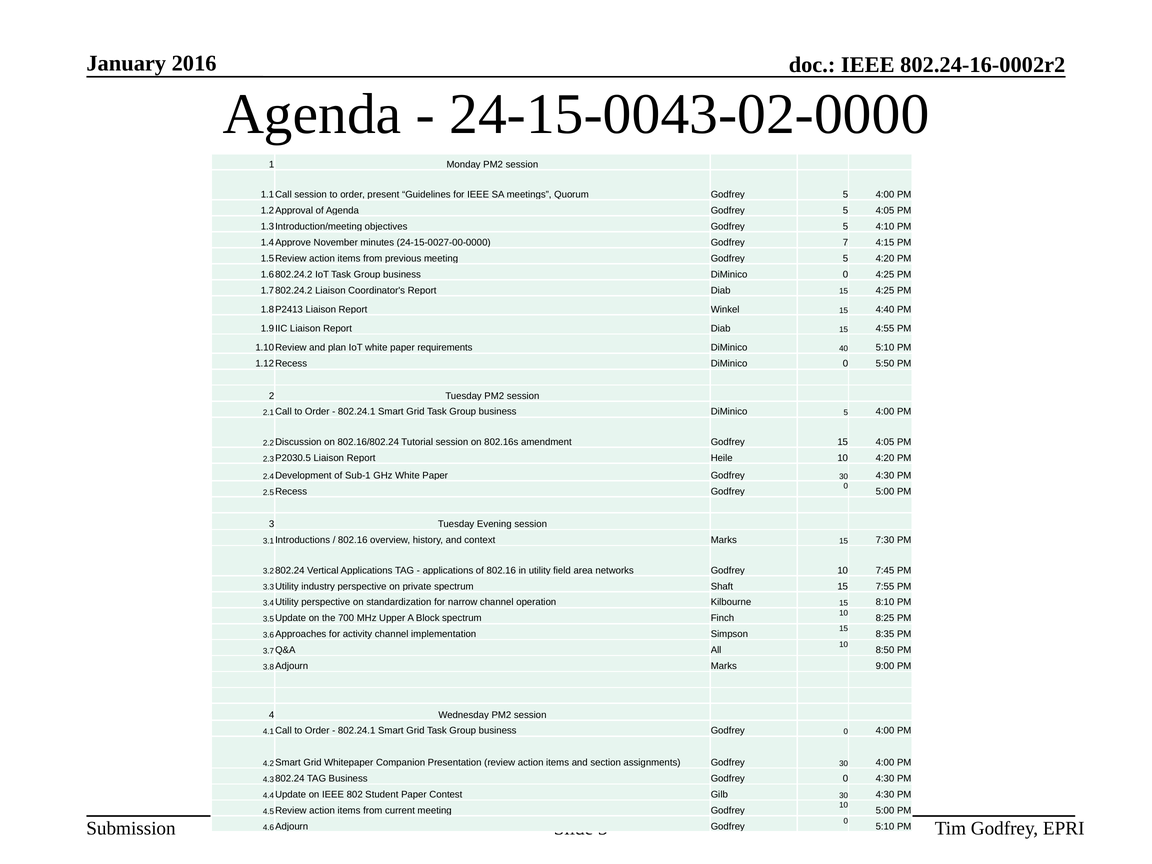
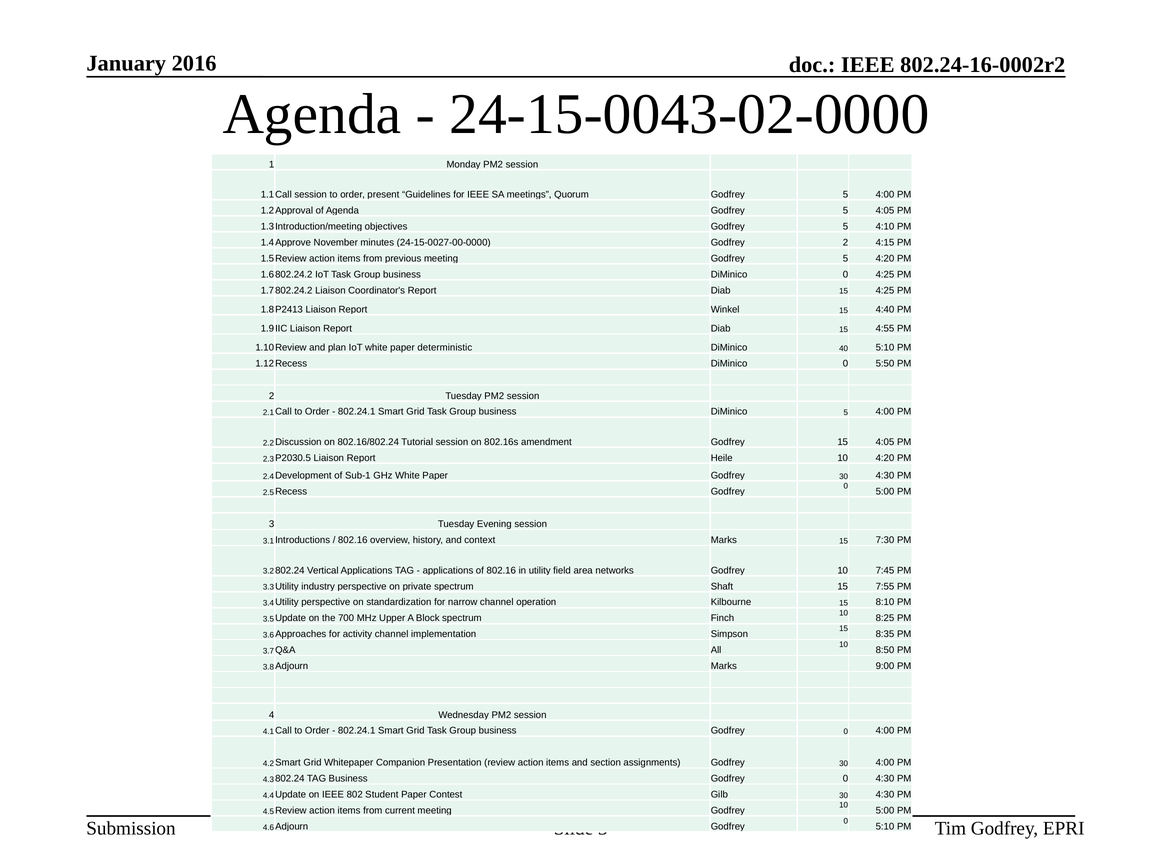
Godfrey 7: 7 -> 2 (845, 243)
requirements: requirements -> deterministic (445, 348)
